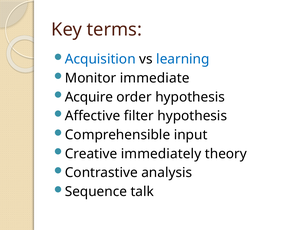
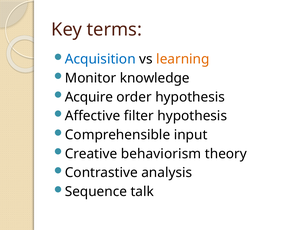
learning colour: blue -> orange (183, 59)
immediate: immediate -> knowledge (155, 78)
immediately: immediately -> behaviorism (161, 154)
